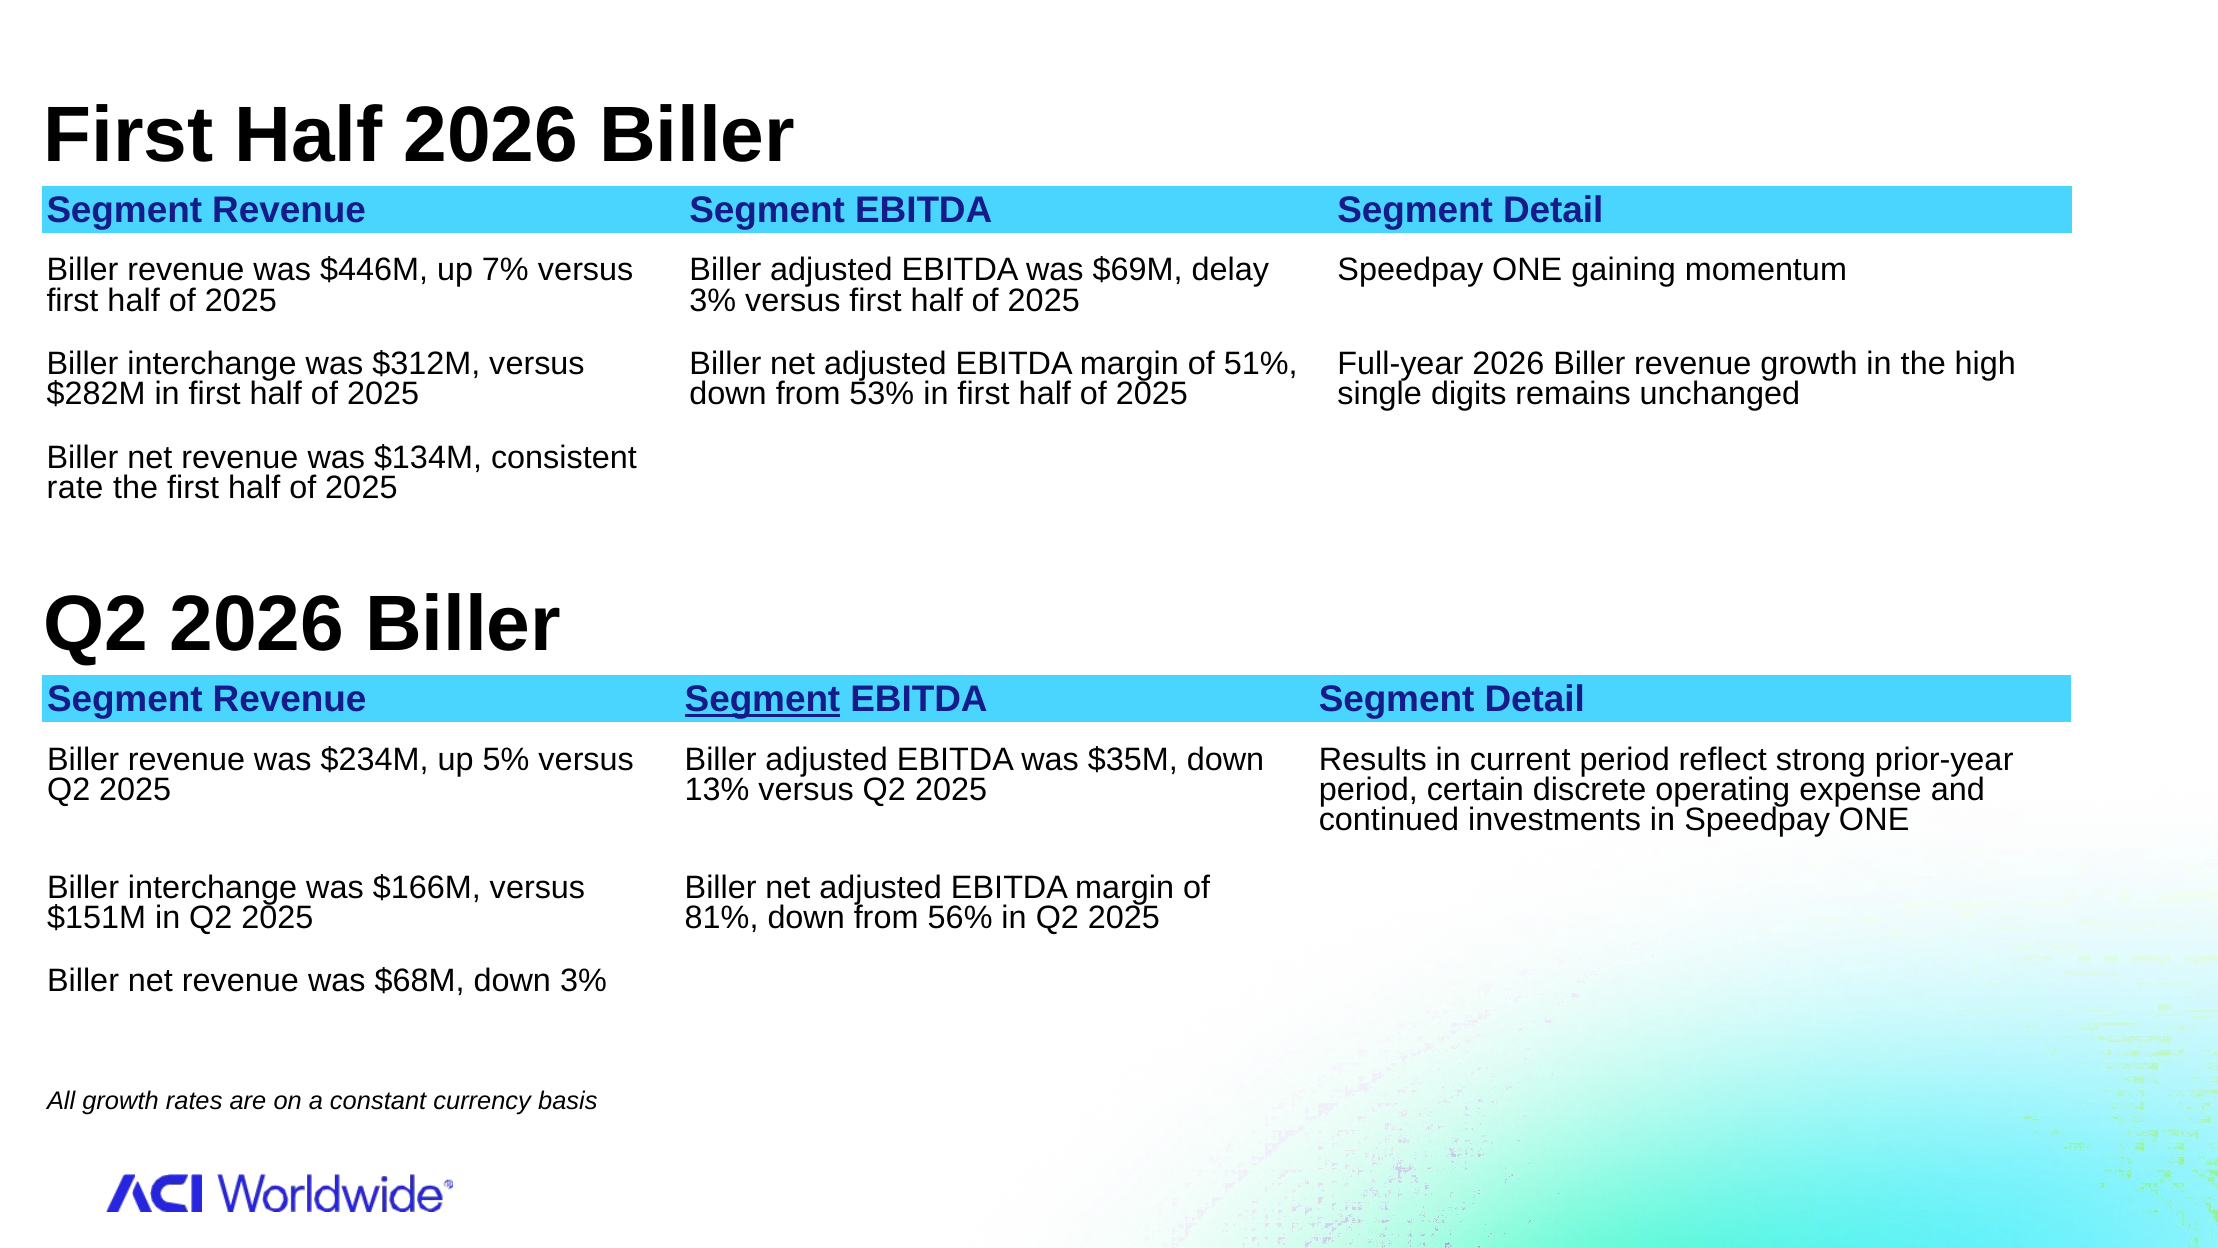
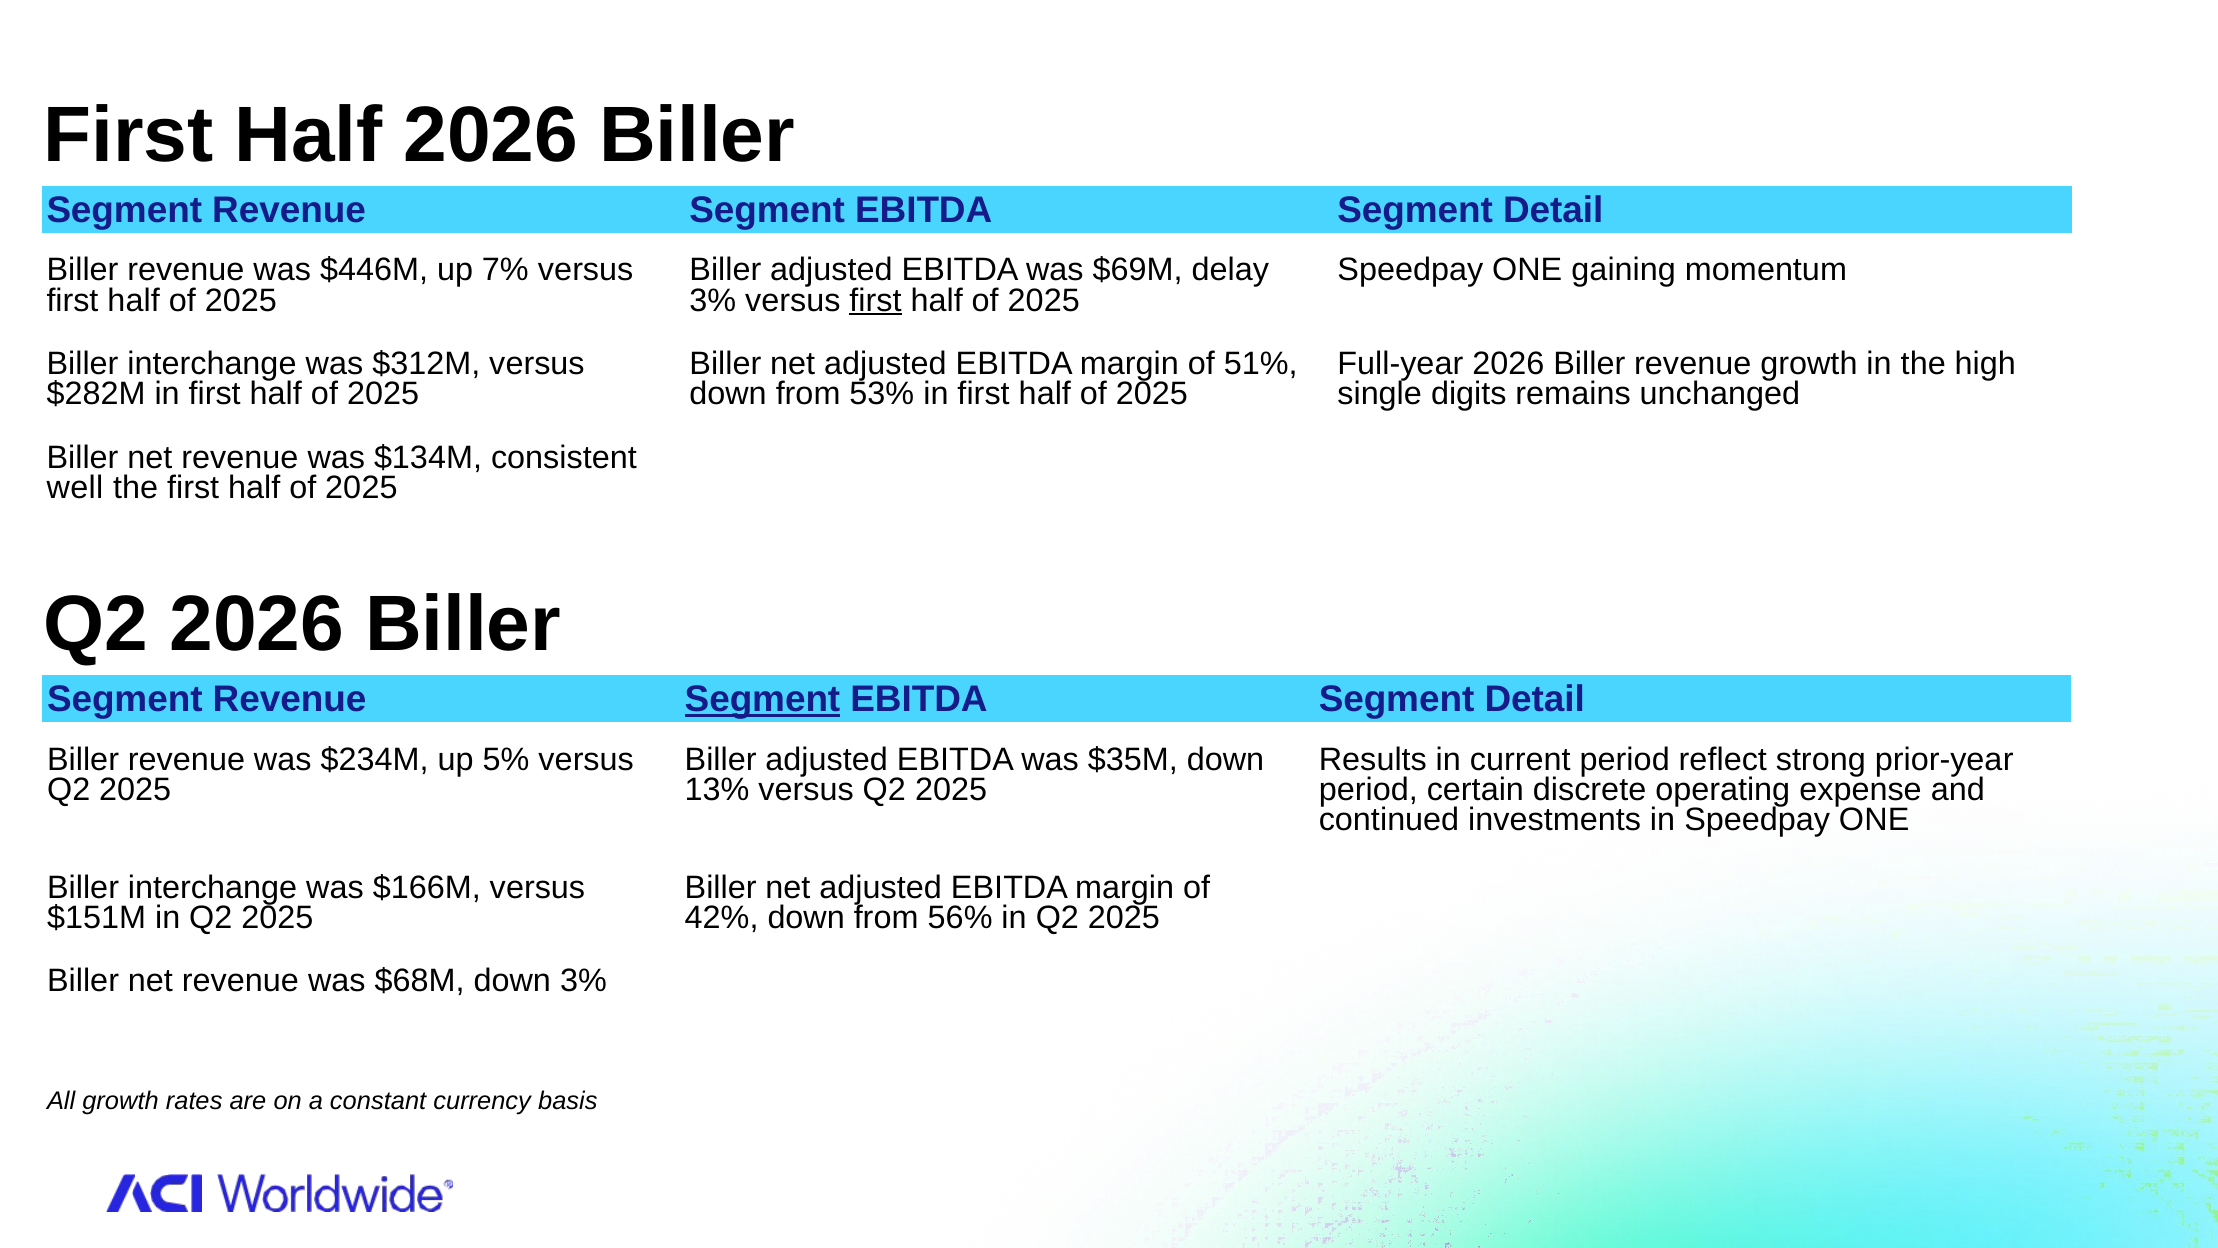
first underline: none -> present (876, 300)
rate: rate -> well (75, 487)
81%: 81% -> 42% (722, 918)
